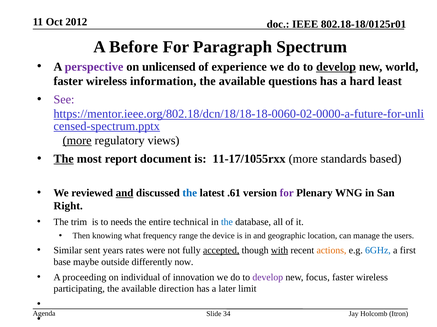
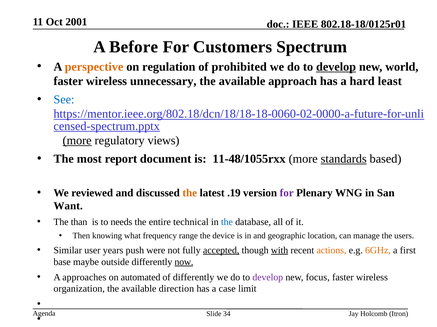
2012: 2012 -> 2001 (76, 22)
Paragraph: Paragraph -> Customers (233, 47)
perspective colour: purple -> orange (94, 67)
unlicensed: unlicensed -> regulation (169, 67)
experience: experience -> prohibited (239, 67)
information: information -> unnecessary (163, 81)
questions: questions -> approach (293, 81)
See colour: purple -> blue (64, 100)
The underline: present -> none (64, 159)
11-17/1055rxx: 11-17/1055rxx -> 11-48/1055rxx (249, 159)
standards underline: none -> present (344, 159)
and underline: present -> none (125, 193)
the colour: blue -> orange (190, 193)
.61: .61 -> .19 (234, 193)
Right: Right -> Want (68, 206)
trim: trim -> than (79, 222)
sent: sent -> user (92, 251)
rates: rates -> push (135, 251)
6GHz colour: blue -> orange (378, 251)
now underline: none -> present (184, 263)
proceeding: proceeding -> approaches (84, 278)
individual: individual -> automated (141, 278)
of innovation: innovation -> differently (194, 278)
participating: participating -> organization (79, 289)
later: later -> case (227, 289)
